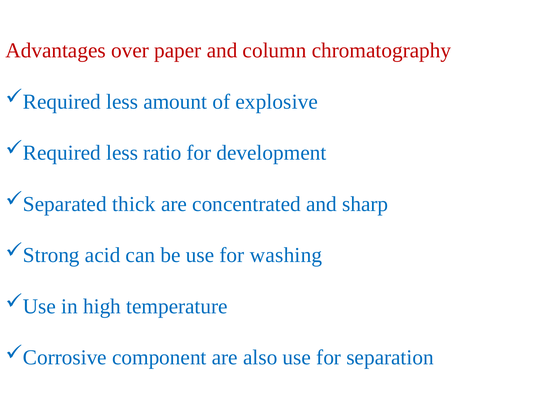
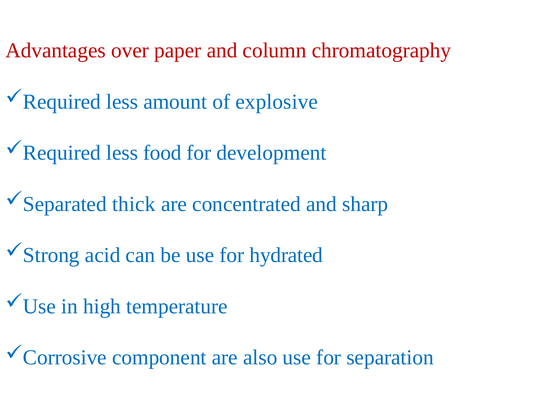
ratio: ratio -> food (162, 153)
washing: washing -> hydrated (286, 255)
